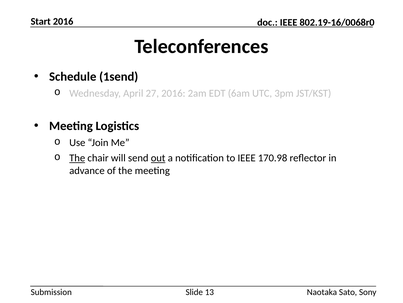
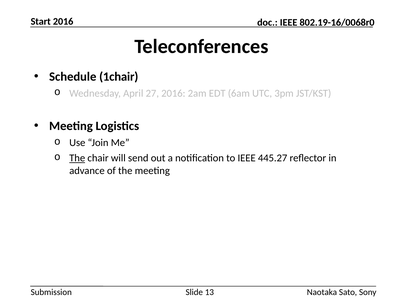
1send: 1send -> 1chair (119, 76)
out underline: present -> none (158, 158)
170.98: 170.98 -> 445.27 (273, 158)
